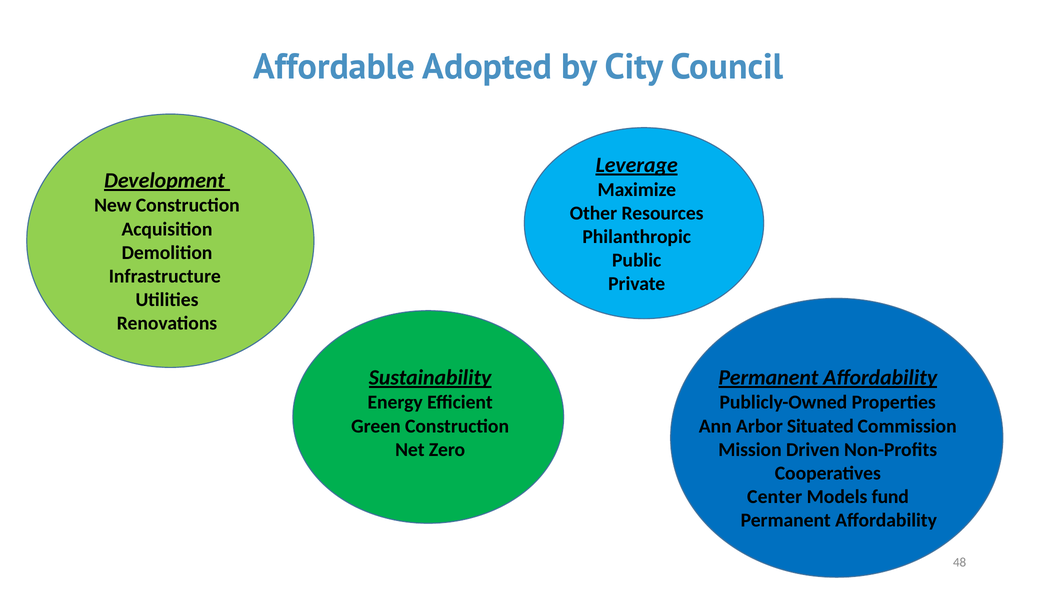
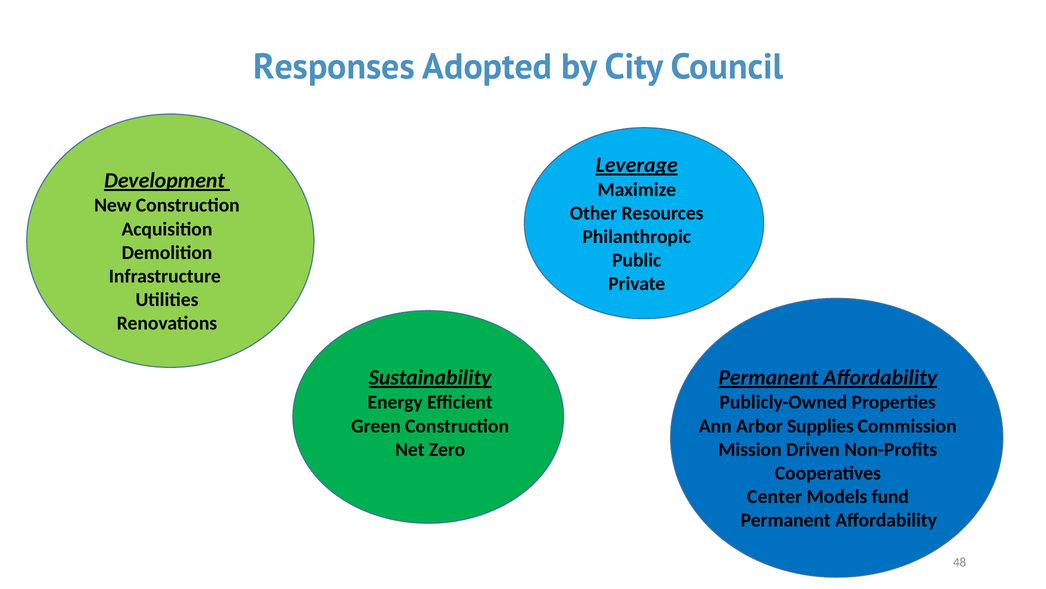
Affordable: Affordable -> Responses (334, 67)
Situated: Situated -> Supplies (820, 426)
